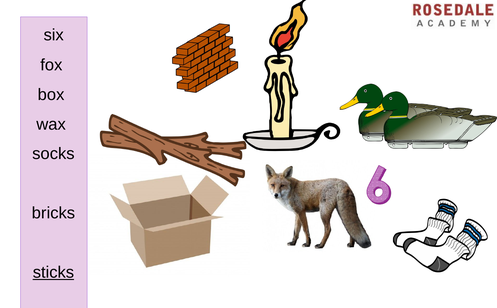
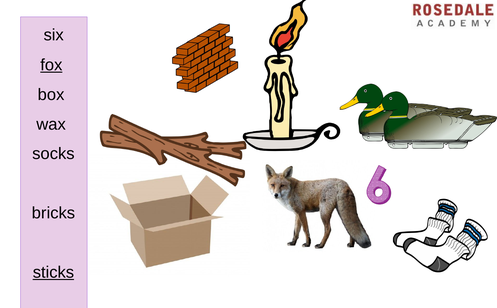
fox underline: none -> present (51, 65)
